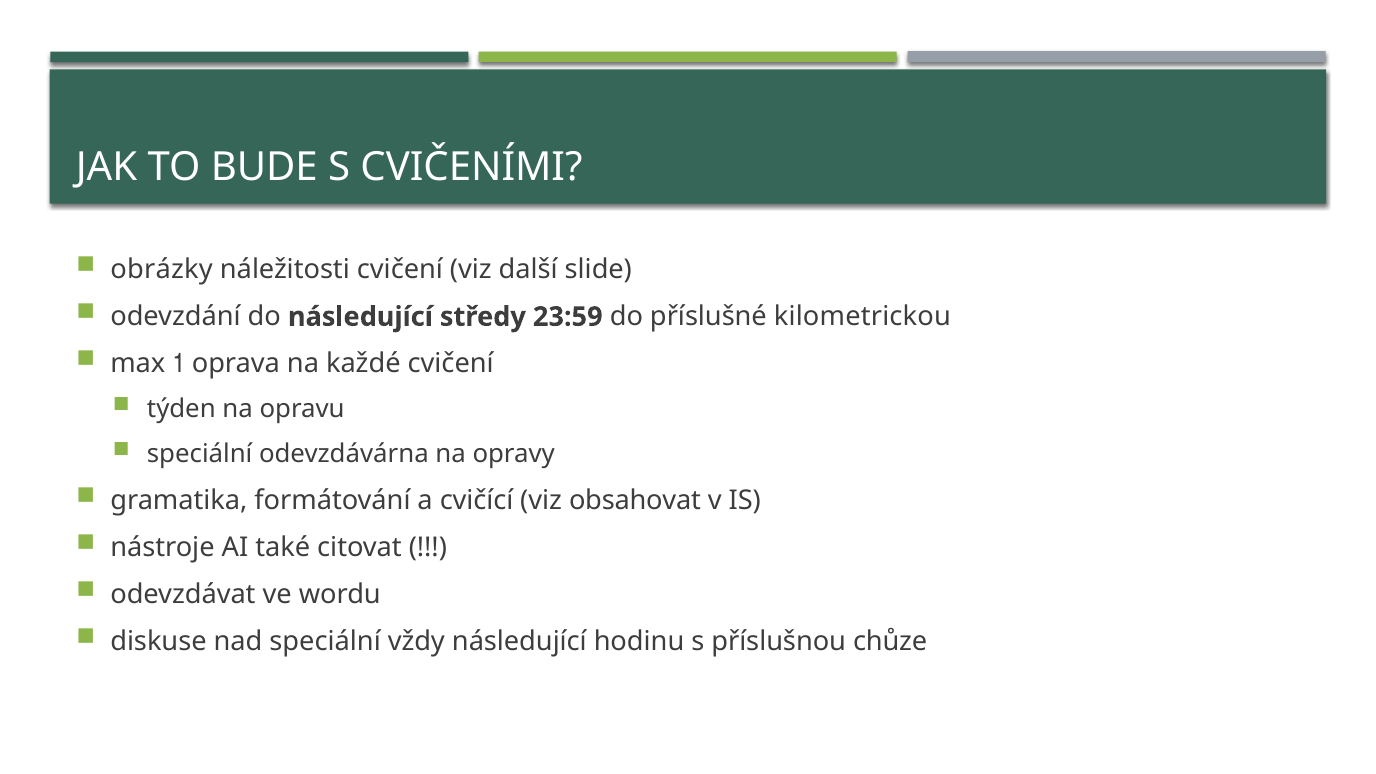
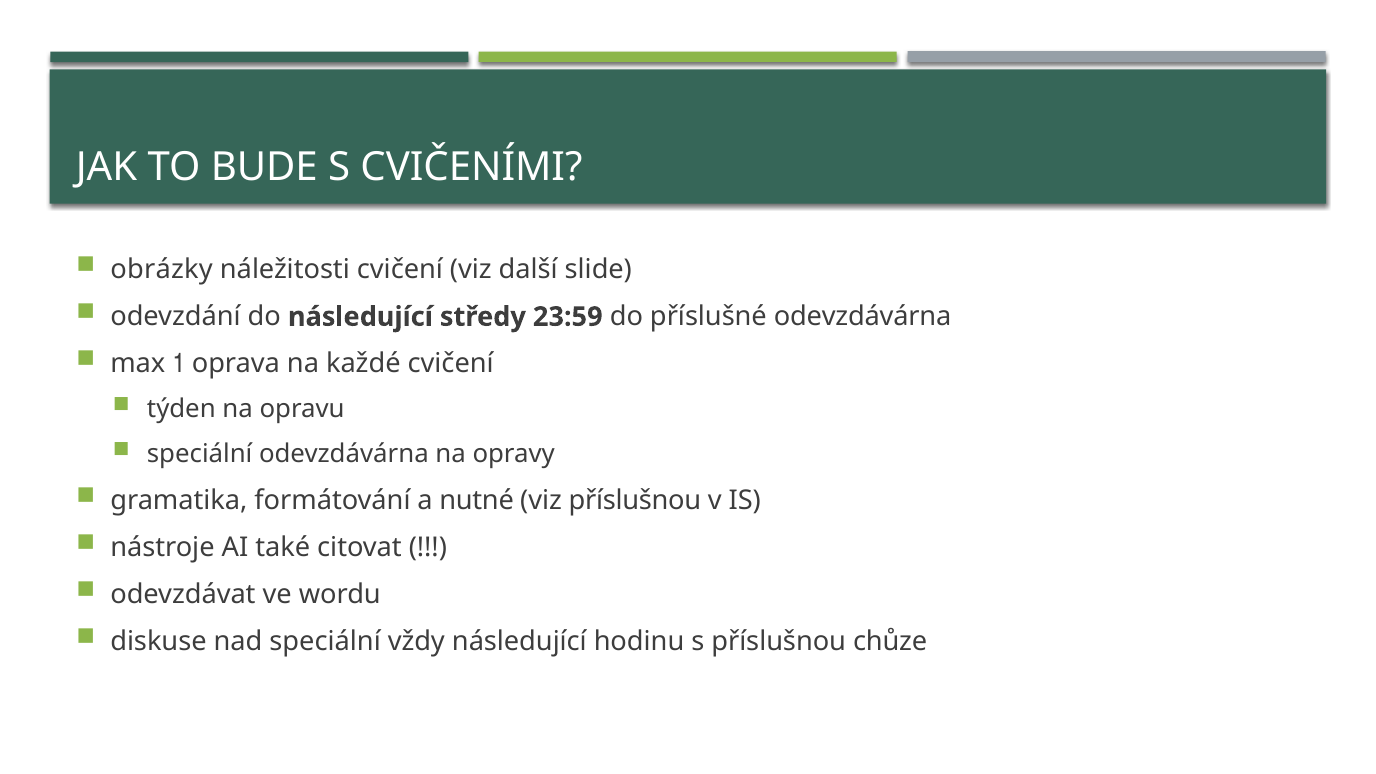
příslušné kilometrickou: kilometrickou -> odevzdávárna (863, 317)
cvičící: cvičící -> nutné (477, 500)
viz obsahovat: obsahovat -> příslušnou (635, 500)
